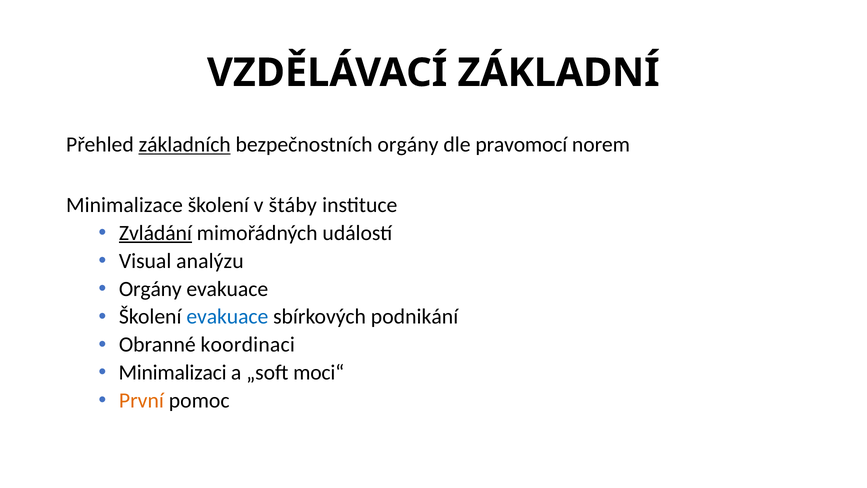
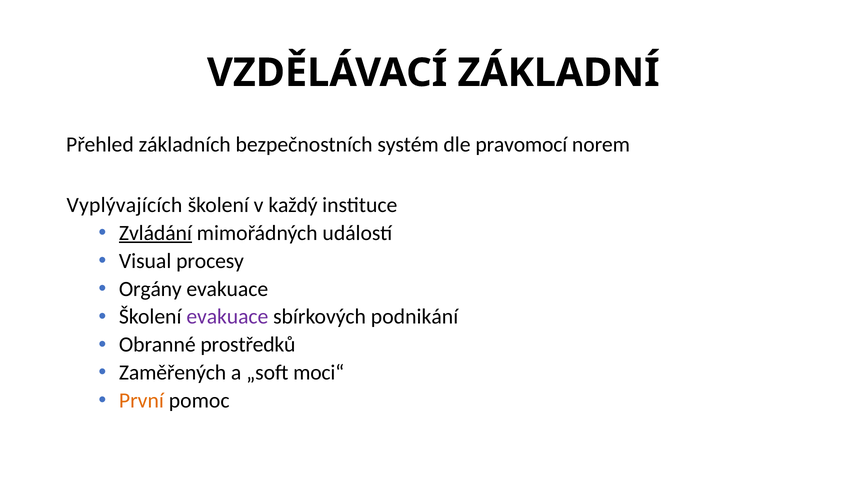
základních underline: present -> none (185, 145)
bezpečnostních orgány: orgány -> systém (408, 145)
Minimalizace: Minimalizace -> Vyplývajících (124, 205)
štáby: štáby -> každý (293, 205)
analýzu: analýzu -> procesy (210, 261)
evakuace colour: blue -> purple (227, 317)
koordinaci: koordinaci -> prostředků (248, 345)
Minimalizaci: Minimalizaci -> Zaměřených (173, 372)
